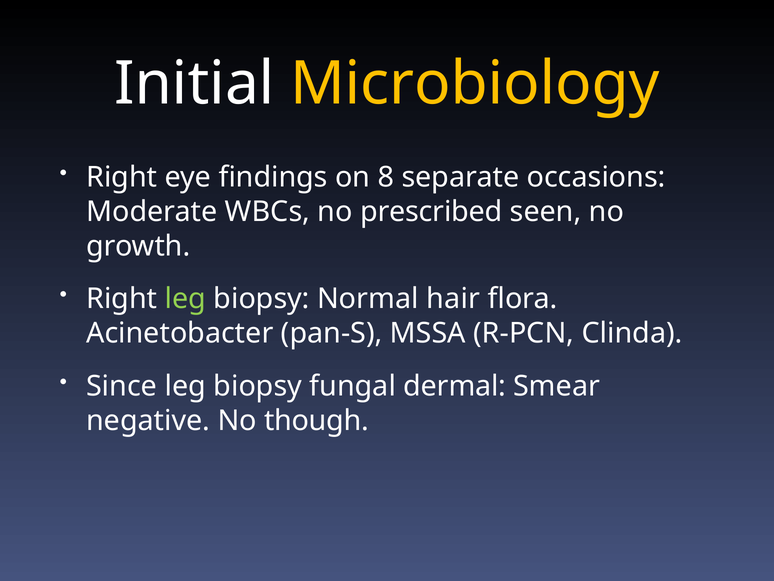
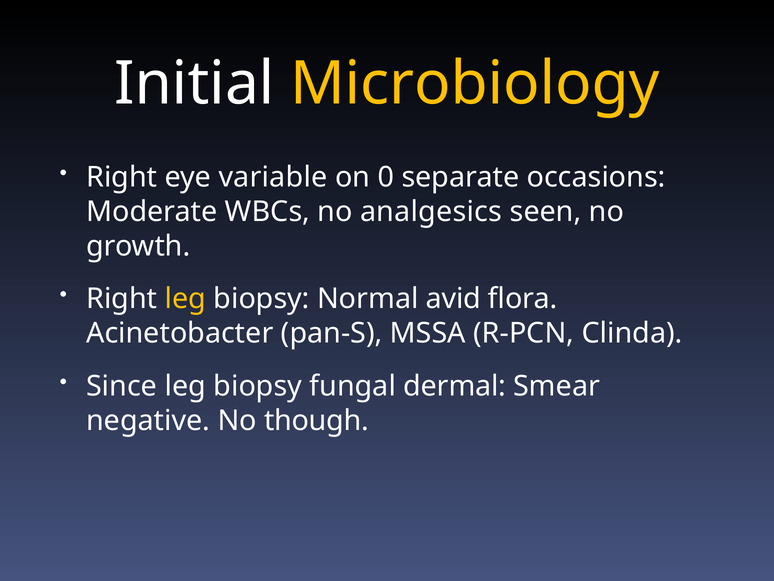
findings: findings -> variable (273, 177)
8: 8 -> 0 (386, 177)
prescribed: prescribed -> analgesics (431, 212)
leg colour: light green -> yellow (185, 299)
hair: hair -> avid (453, 299)
